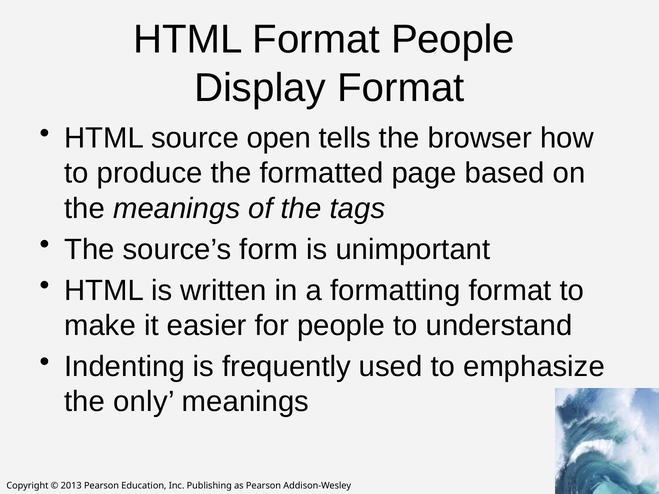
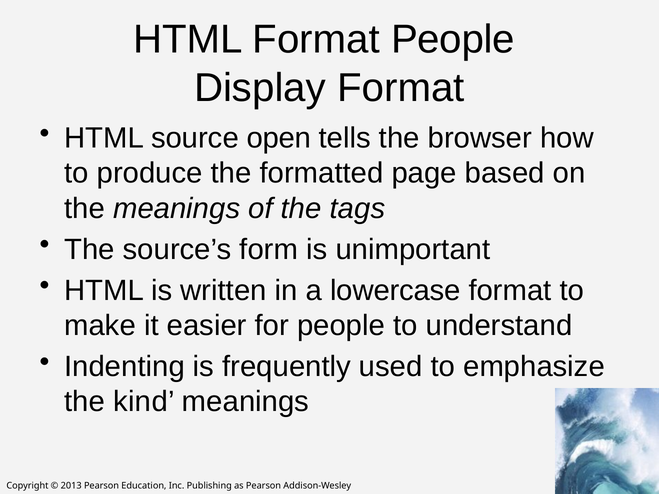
formatting: formatting -> lowercase (395, 291)
only: only -> kind (144, 402)
